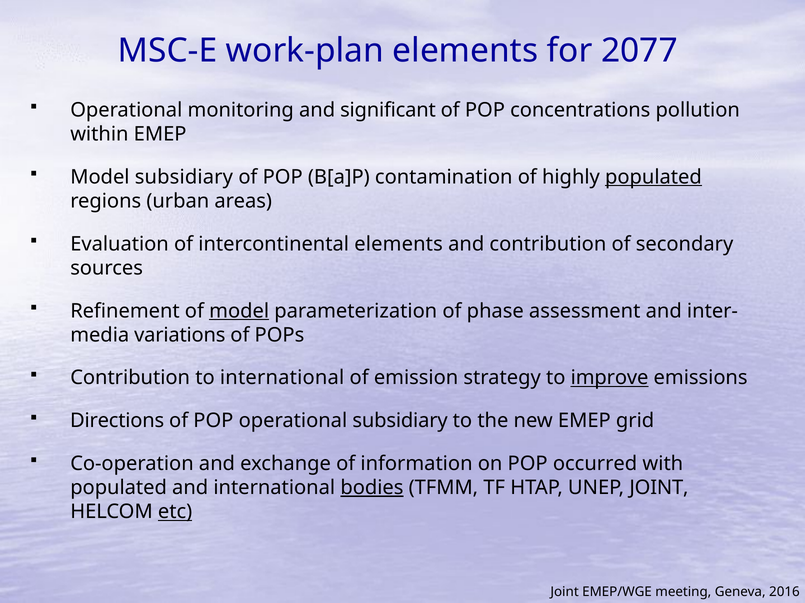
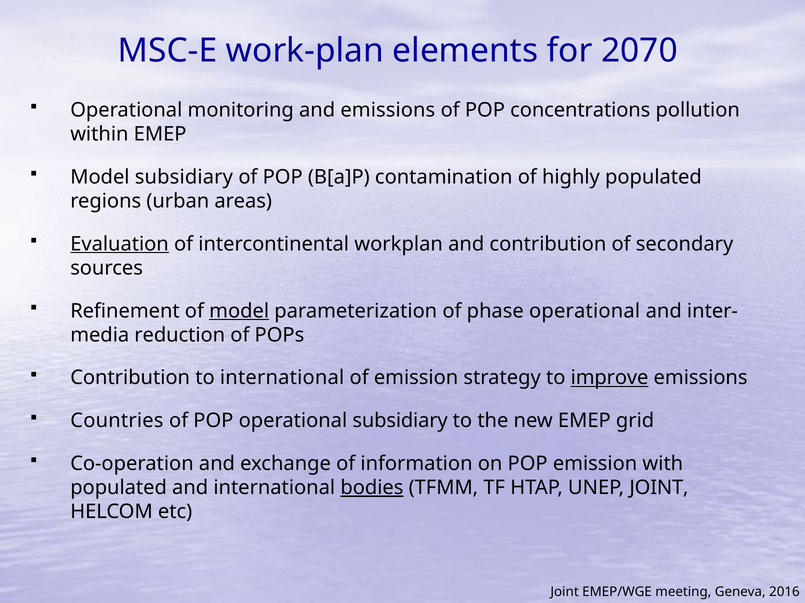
2077: 2077 -> 2070 (639, 51)
and significant: significant -> emissions (388, 110)
populated underline: present -> none (653, 177)
Evaluation underline: none -> present (120, 244)
intercontinental elements: elements -> workplan (399, 244)
phase assessment: assessment -> operational (585, 311)
variations: variations -> reduction (180, 335)
Directions: Directions -> Countries (117, 421)
POP occurred: occurred -> emission (595, 464)
etc underline: present -> none (175, 512)
